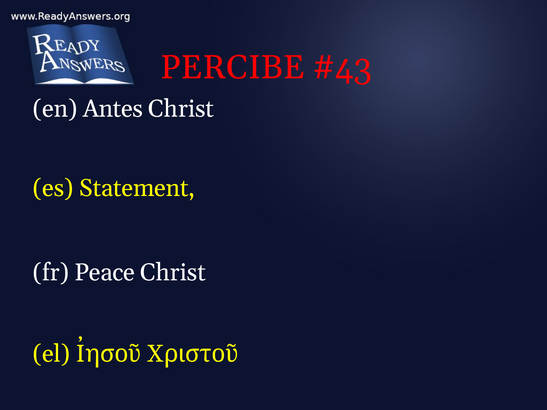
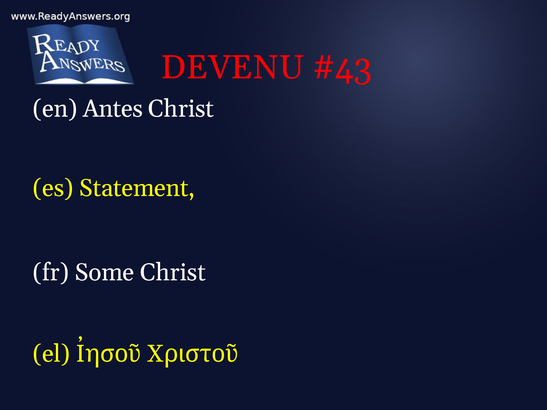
PERCIBE: PERCIBE -> DEVENU (233, 68)
Peace: Peace -> Some (105, 273)
